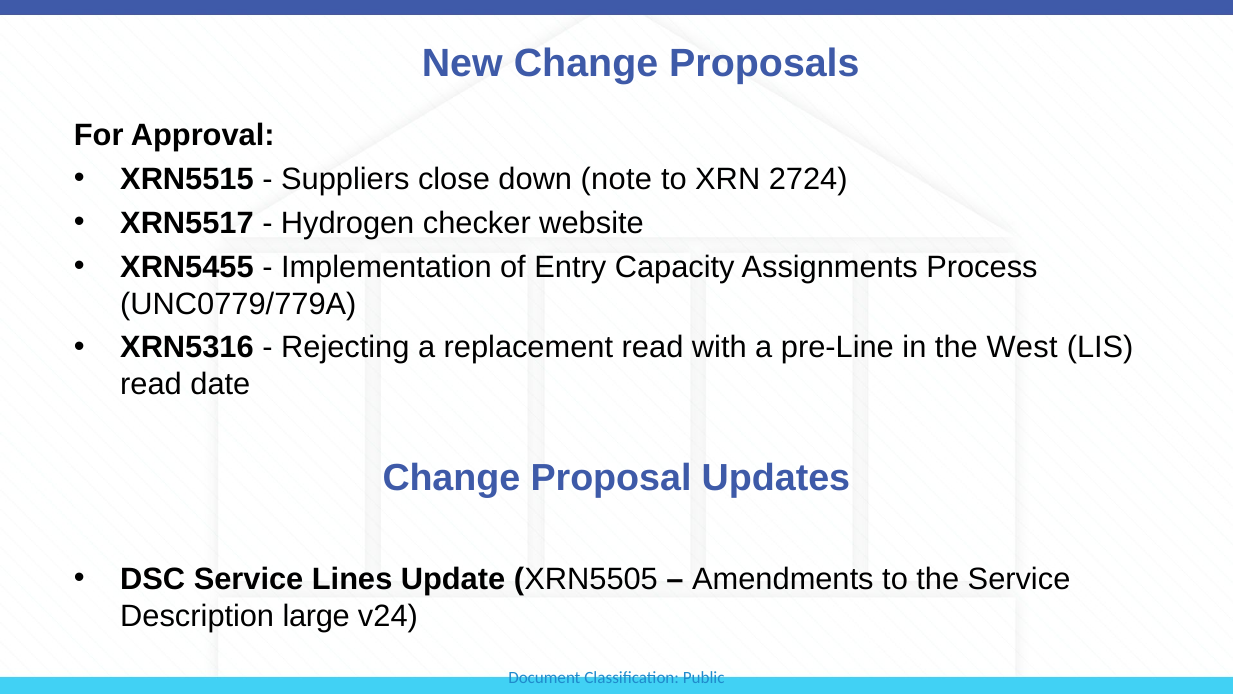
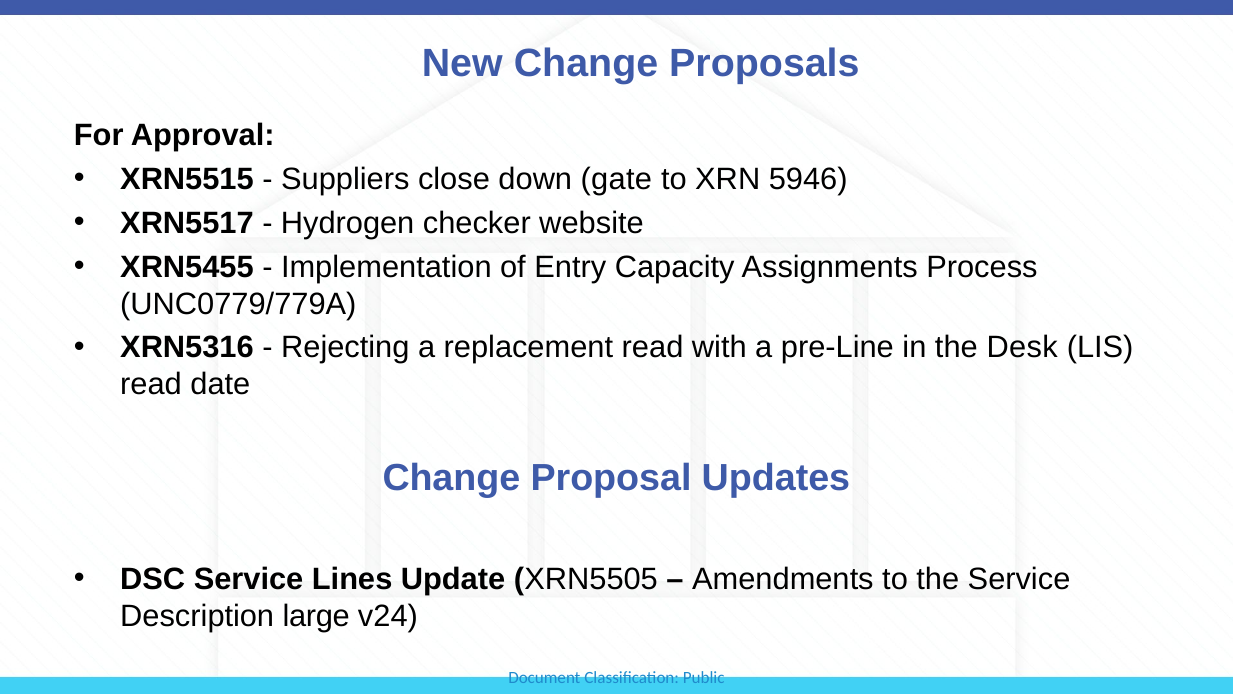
note: note -> gate (616, 179)
2724: 2724 -> 5946 (808, 179)
West: West -> Desk (1022, 348)
